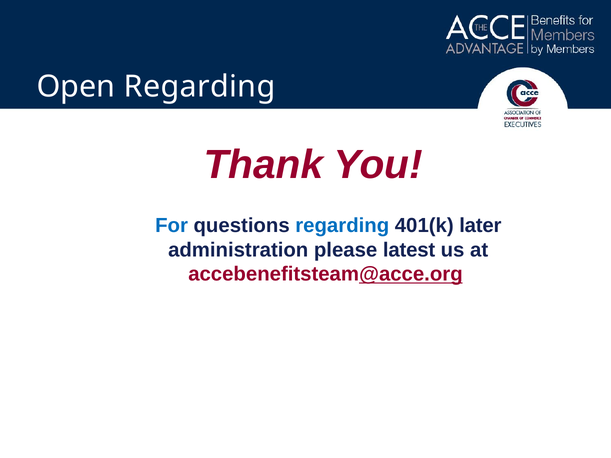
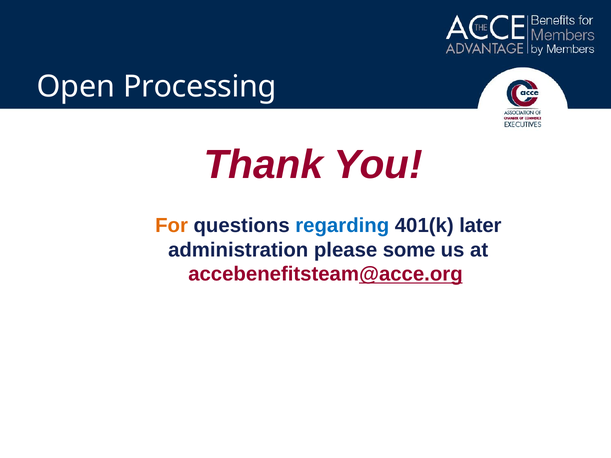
Open Regarding: Regarding -> Processing (200, 87)
For colour: blue -> orange (172, 225)
latest: latest -> some (409, 250)
